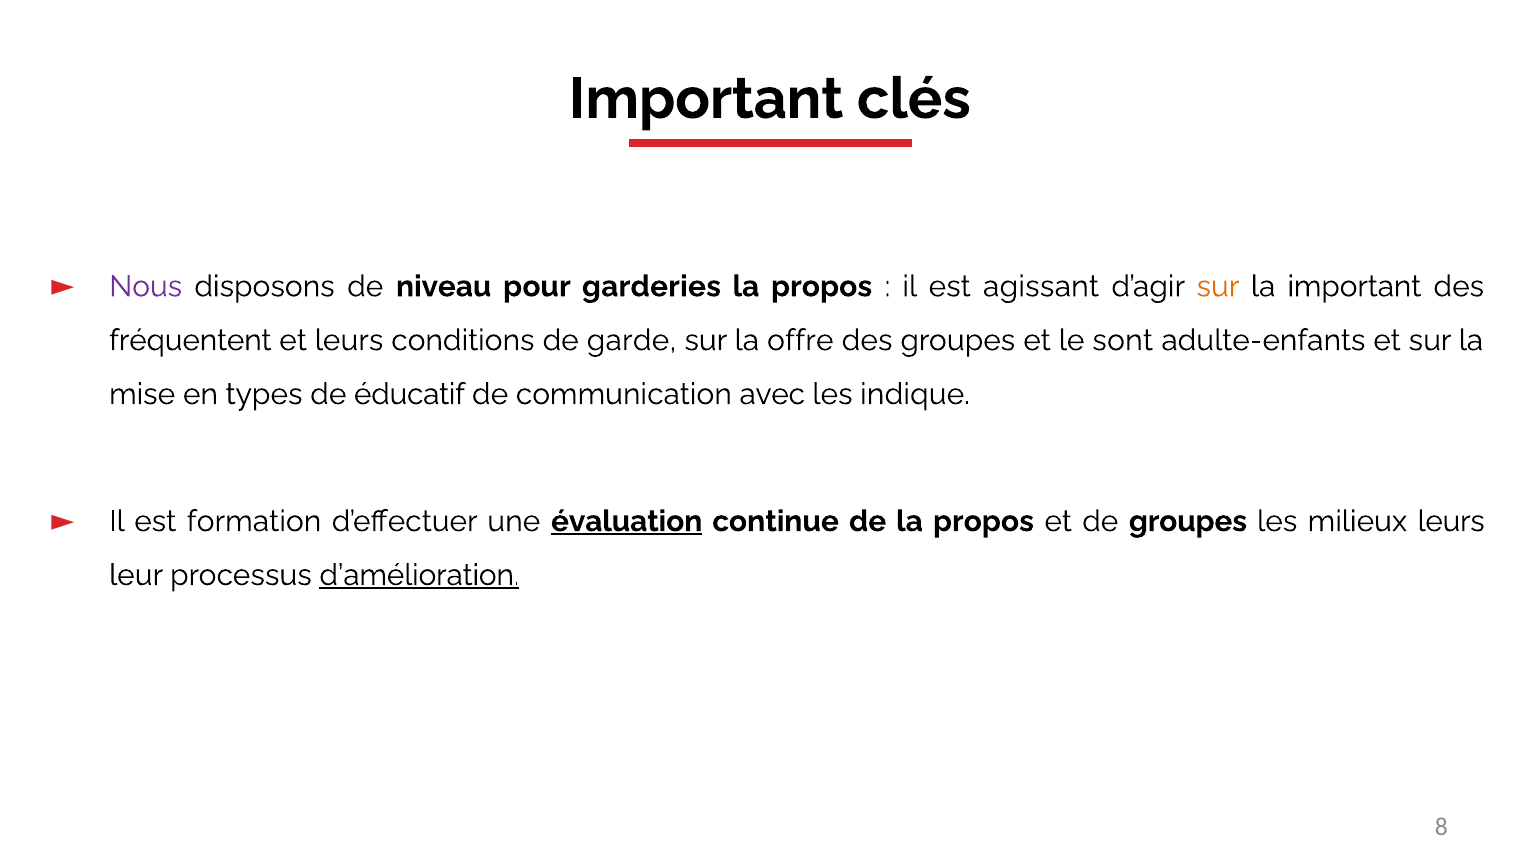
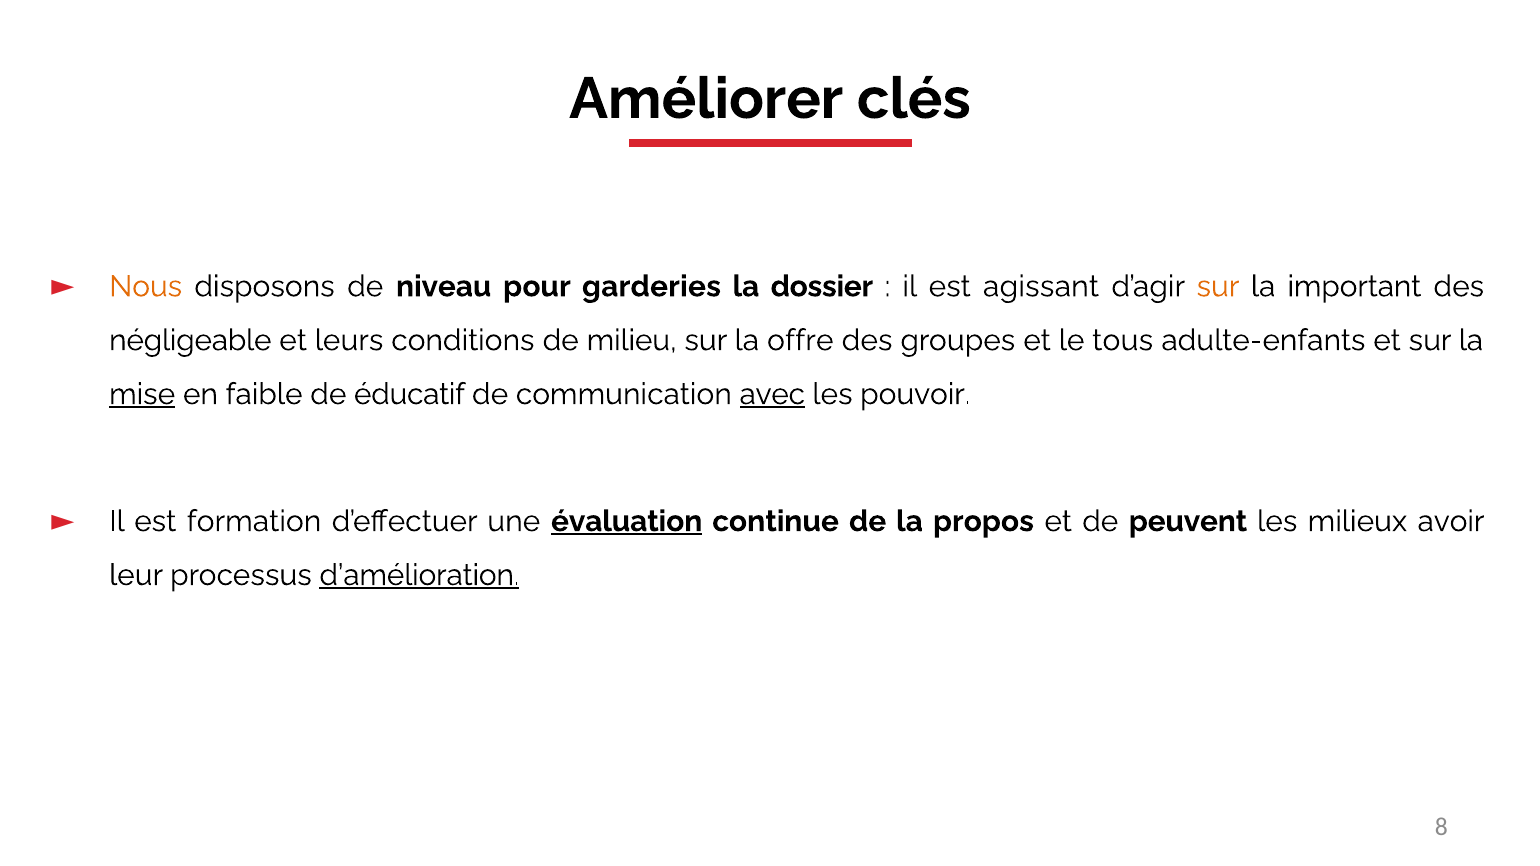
Important: Important -> Améliorer (706, 99)
Nous colour: purple -> orange (146, 287)
propos: propos -> dossier (822, 287)
fréquentent: fréquentent -> négligeable (190, 340)
garde: garde -> milieu (632, 340)
sont: sont -> tous (1123, 340)
mise underline: none -> present (142, 394)
types: types -> faible (264, 394)
avec underline: none -> present (772, 394)
indique: indique -> pouvoir (915, 394)
de groupes: groupes -> peuvent (1188, 521)
milieux leurs: leurs -> avoir (1451, 521)
